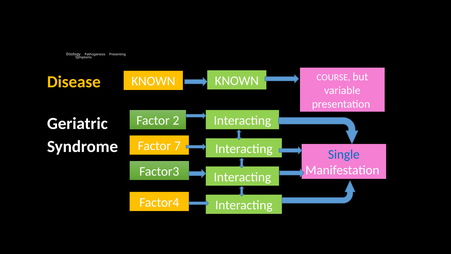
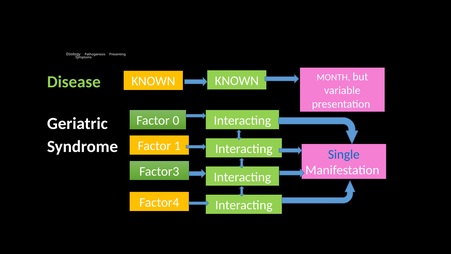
Disease colour: yellow -> light green (74, 82)
COURSE: COURSE -> MONTH (333, 77)
2: 2 -> 0 (176, 120)
7: 7 -> 1 (177, 146)
